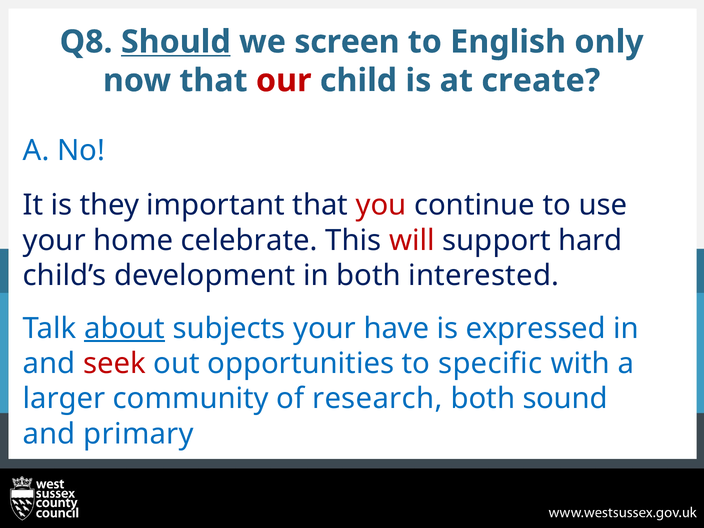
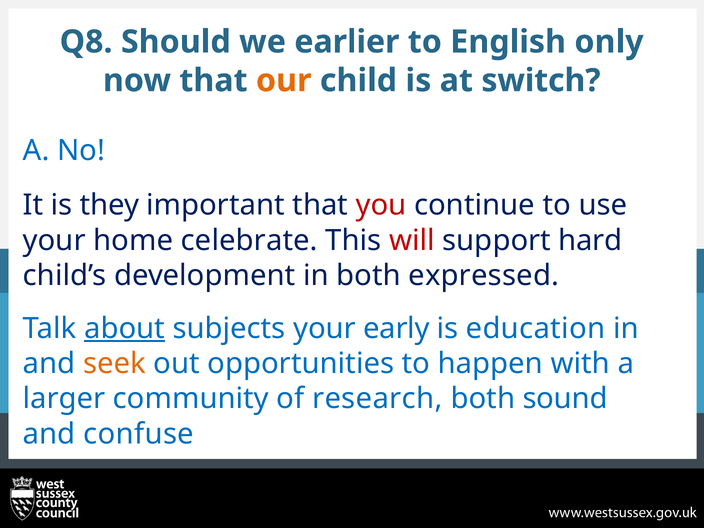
Should underline: present -> none (176, 42)
screen: screen -> earlier (347, 42)
our colour: red -> orange (284, 81)
create: create -> switch (541, 81)
interested: interested -> expressed (484, 276)
have: have -> early (396, 328)
expressed: expressed -> education (536, 328)
seek colour: red -> orange (114, 364)
specific: specific -> happen (490, 364)
primary: primary -> confuse (139, 434)
